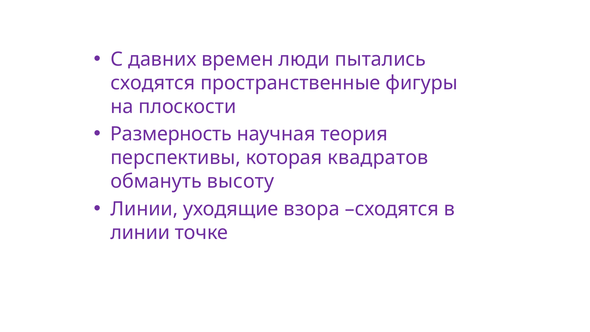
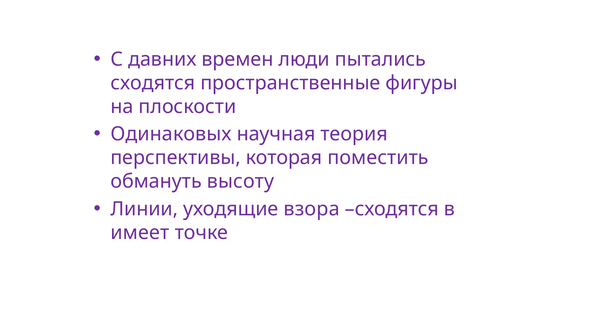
Размерность: Размерность -> Одинаковых (171, 134)
квадратов: квадратов -> поместить (378, 158)
линии: линии -> имеет (140, 232)
